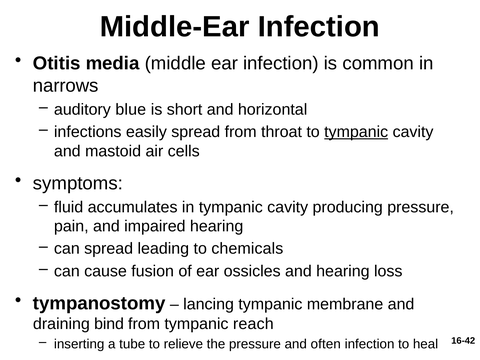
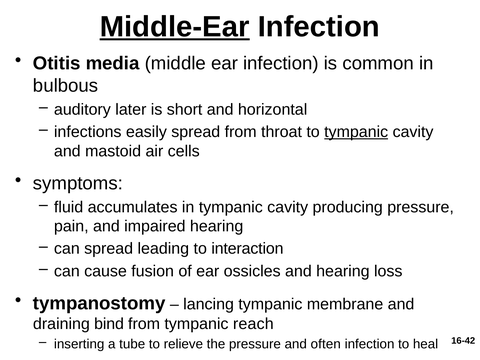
Middle-Ear underline: none -> present (175, 27)
narrows: narrows -> bulbous (66, 86)
blue: blue -> later (131, 109)
chemicals: chemicals -> interaction (247, 249)
